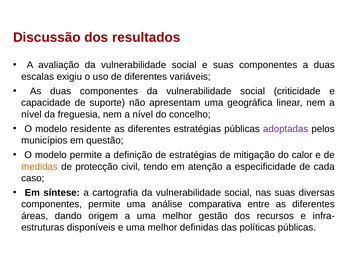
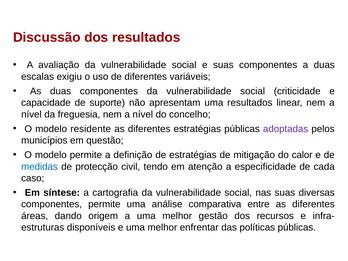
uma geográfica: geográfica -> resultados (250, 103)
medidas colour: orange -> blue (39, 167)
definidas: definidas -> enfrentar (199, 227)
